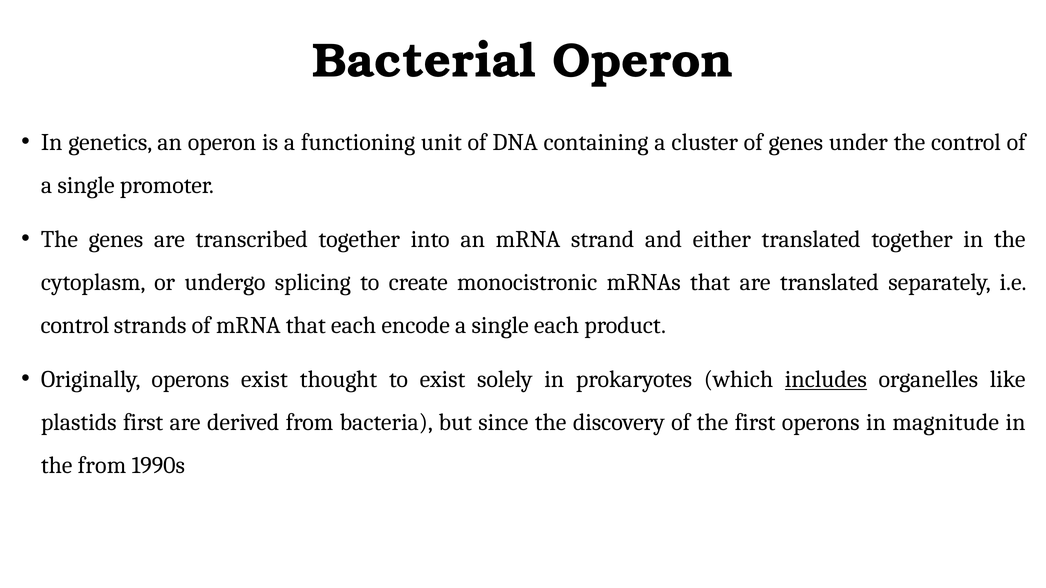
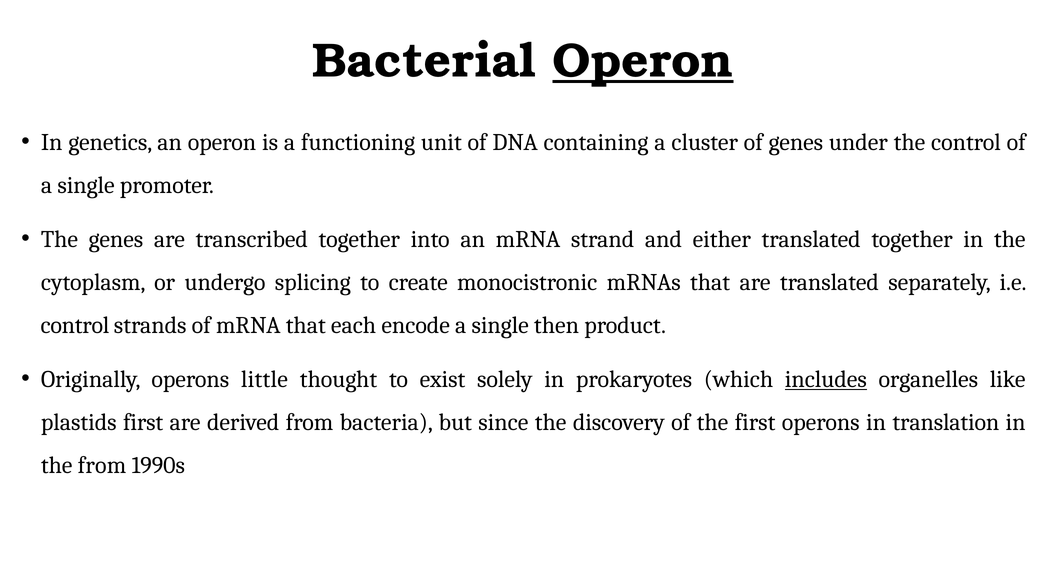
Operon underline: none -> present (643, 61)
single each: each -> then (557, 325)
operons exist: exist -> little (264, 379)
magnitude: magnitude -> translation (946, 423)
